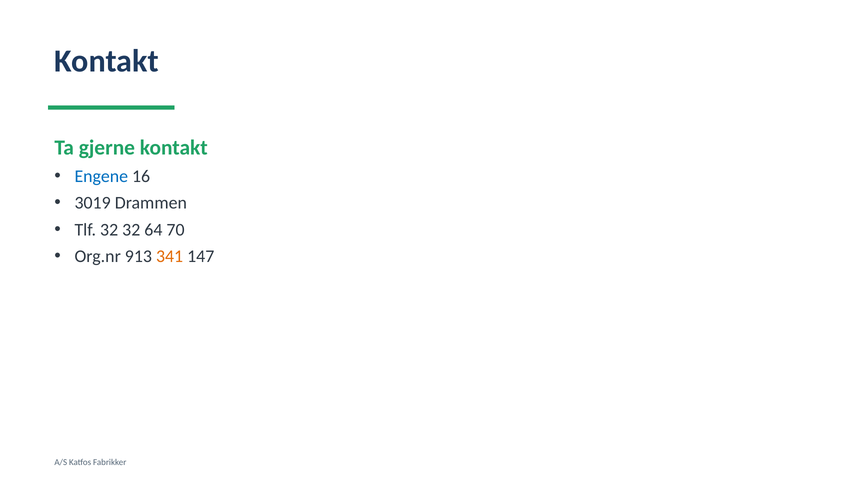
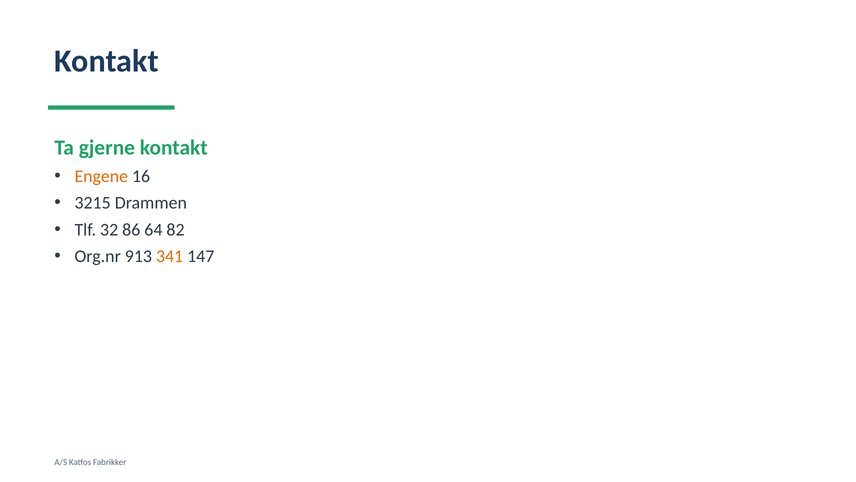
Engene colour: blue -> orange (101, 176)
3019: 3019 -> 3215 (93, 203)
32 32: 32 -> 86 (131, 230)
70: 70 -> 82 (176, 230)
